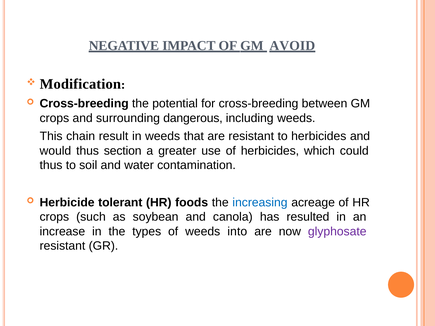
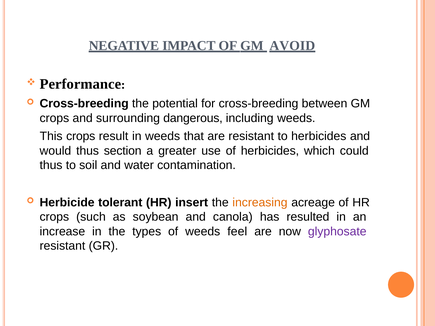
Modification: Modification -> Performance (80, 84)
This chain: chain -> crops (81, 136)
foods: foods -> insert (192, 203)
increasing colour: blue -> orange (260, 203)
into: into -> feel (237, 232)
